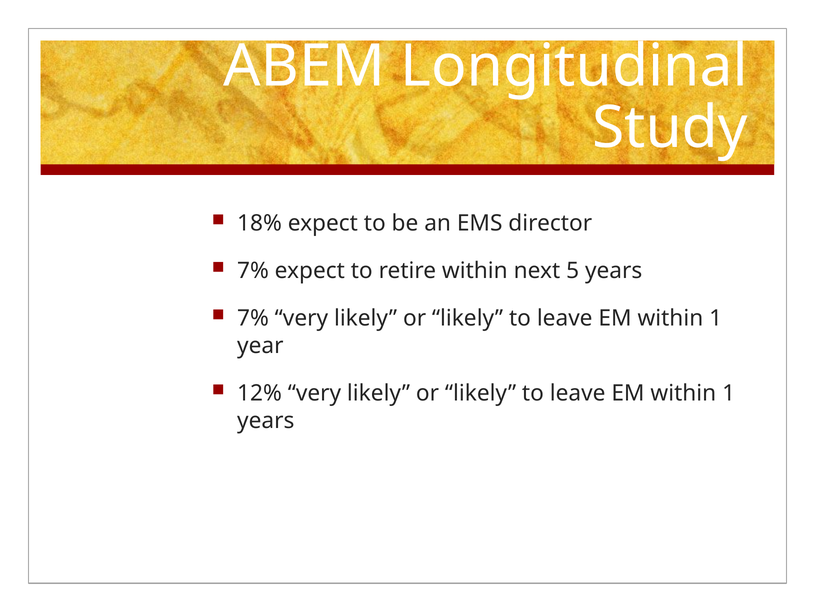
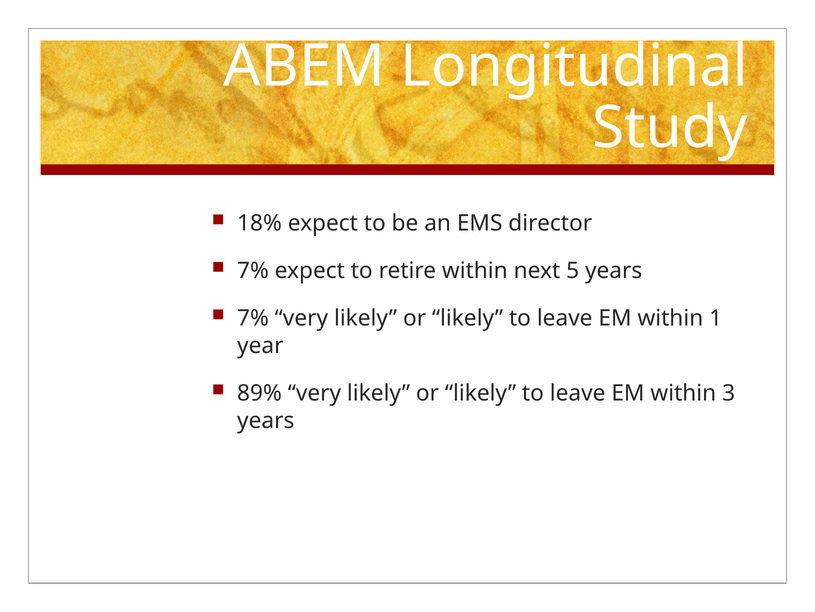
12%: 12% -> 89% (259, 393)
1: 1 -> 3 (729, 393)
